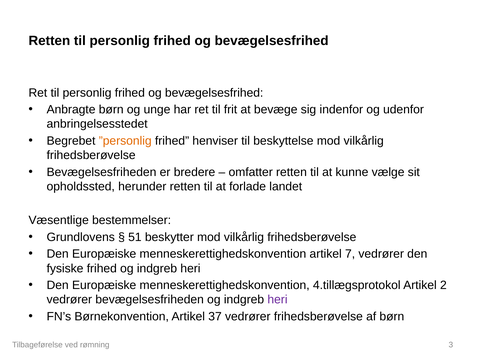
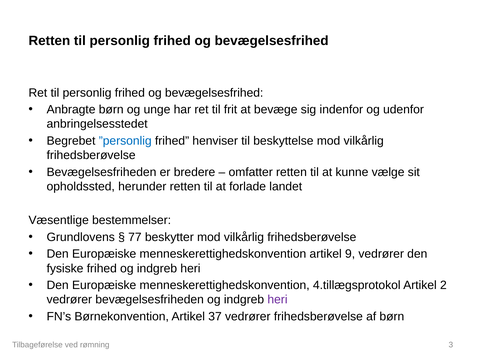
”personlig colour: orange -> blue (125, 141)
51: 51 -> 77 (135, 237)
7: 7 -> 9 (350, 254)
